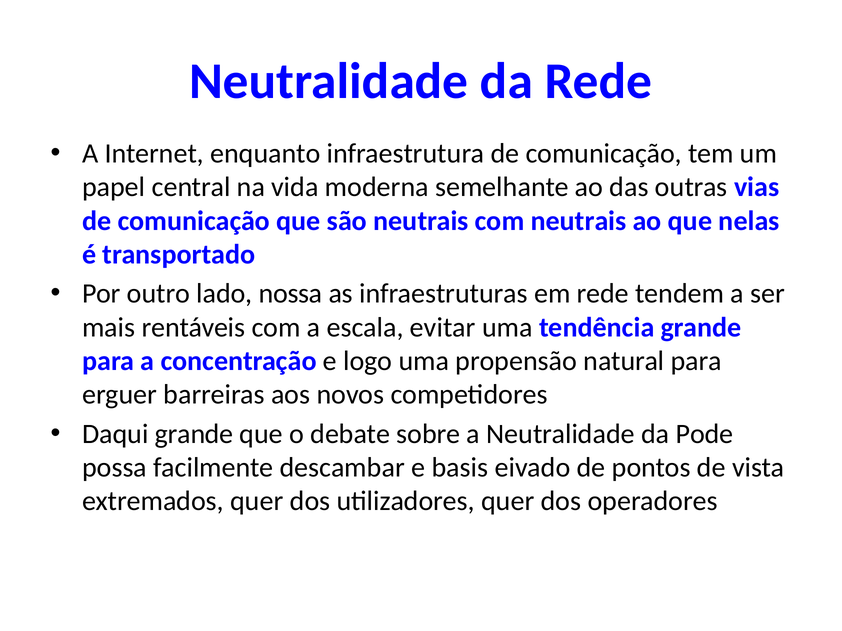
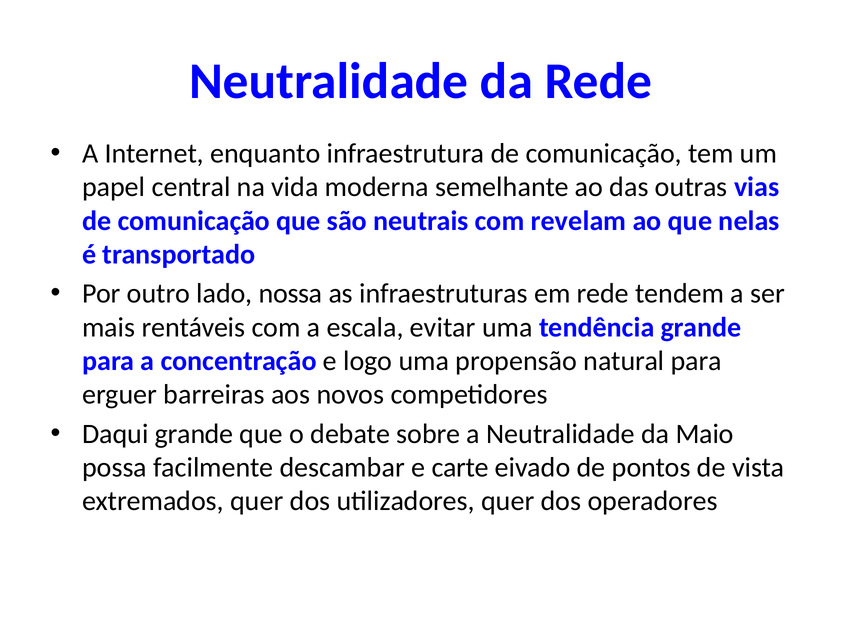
com neutrais: neutrais -> revelam (579, 221)
Pode: Pode -> Maio (705, 434)
basis: basis -> carte (460, 468)
